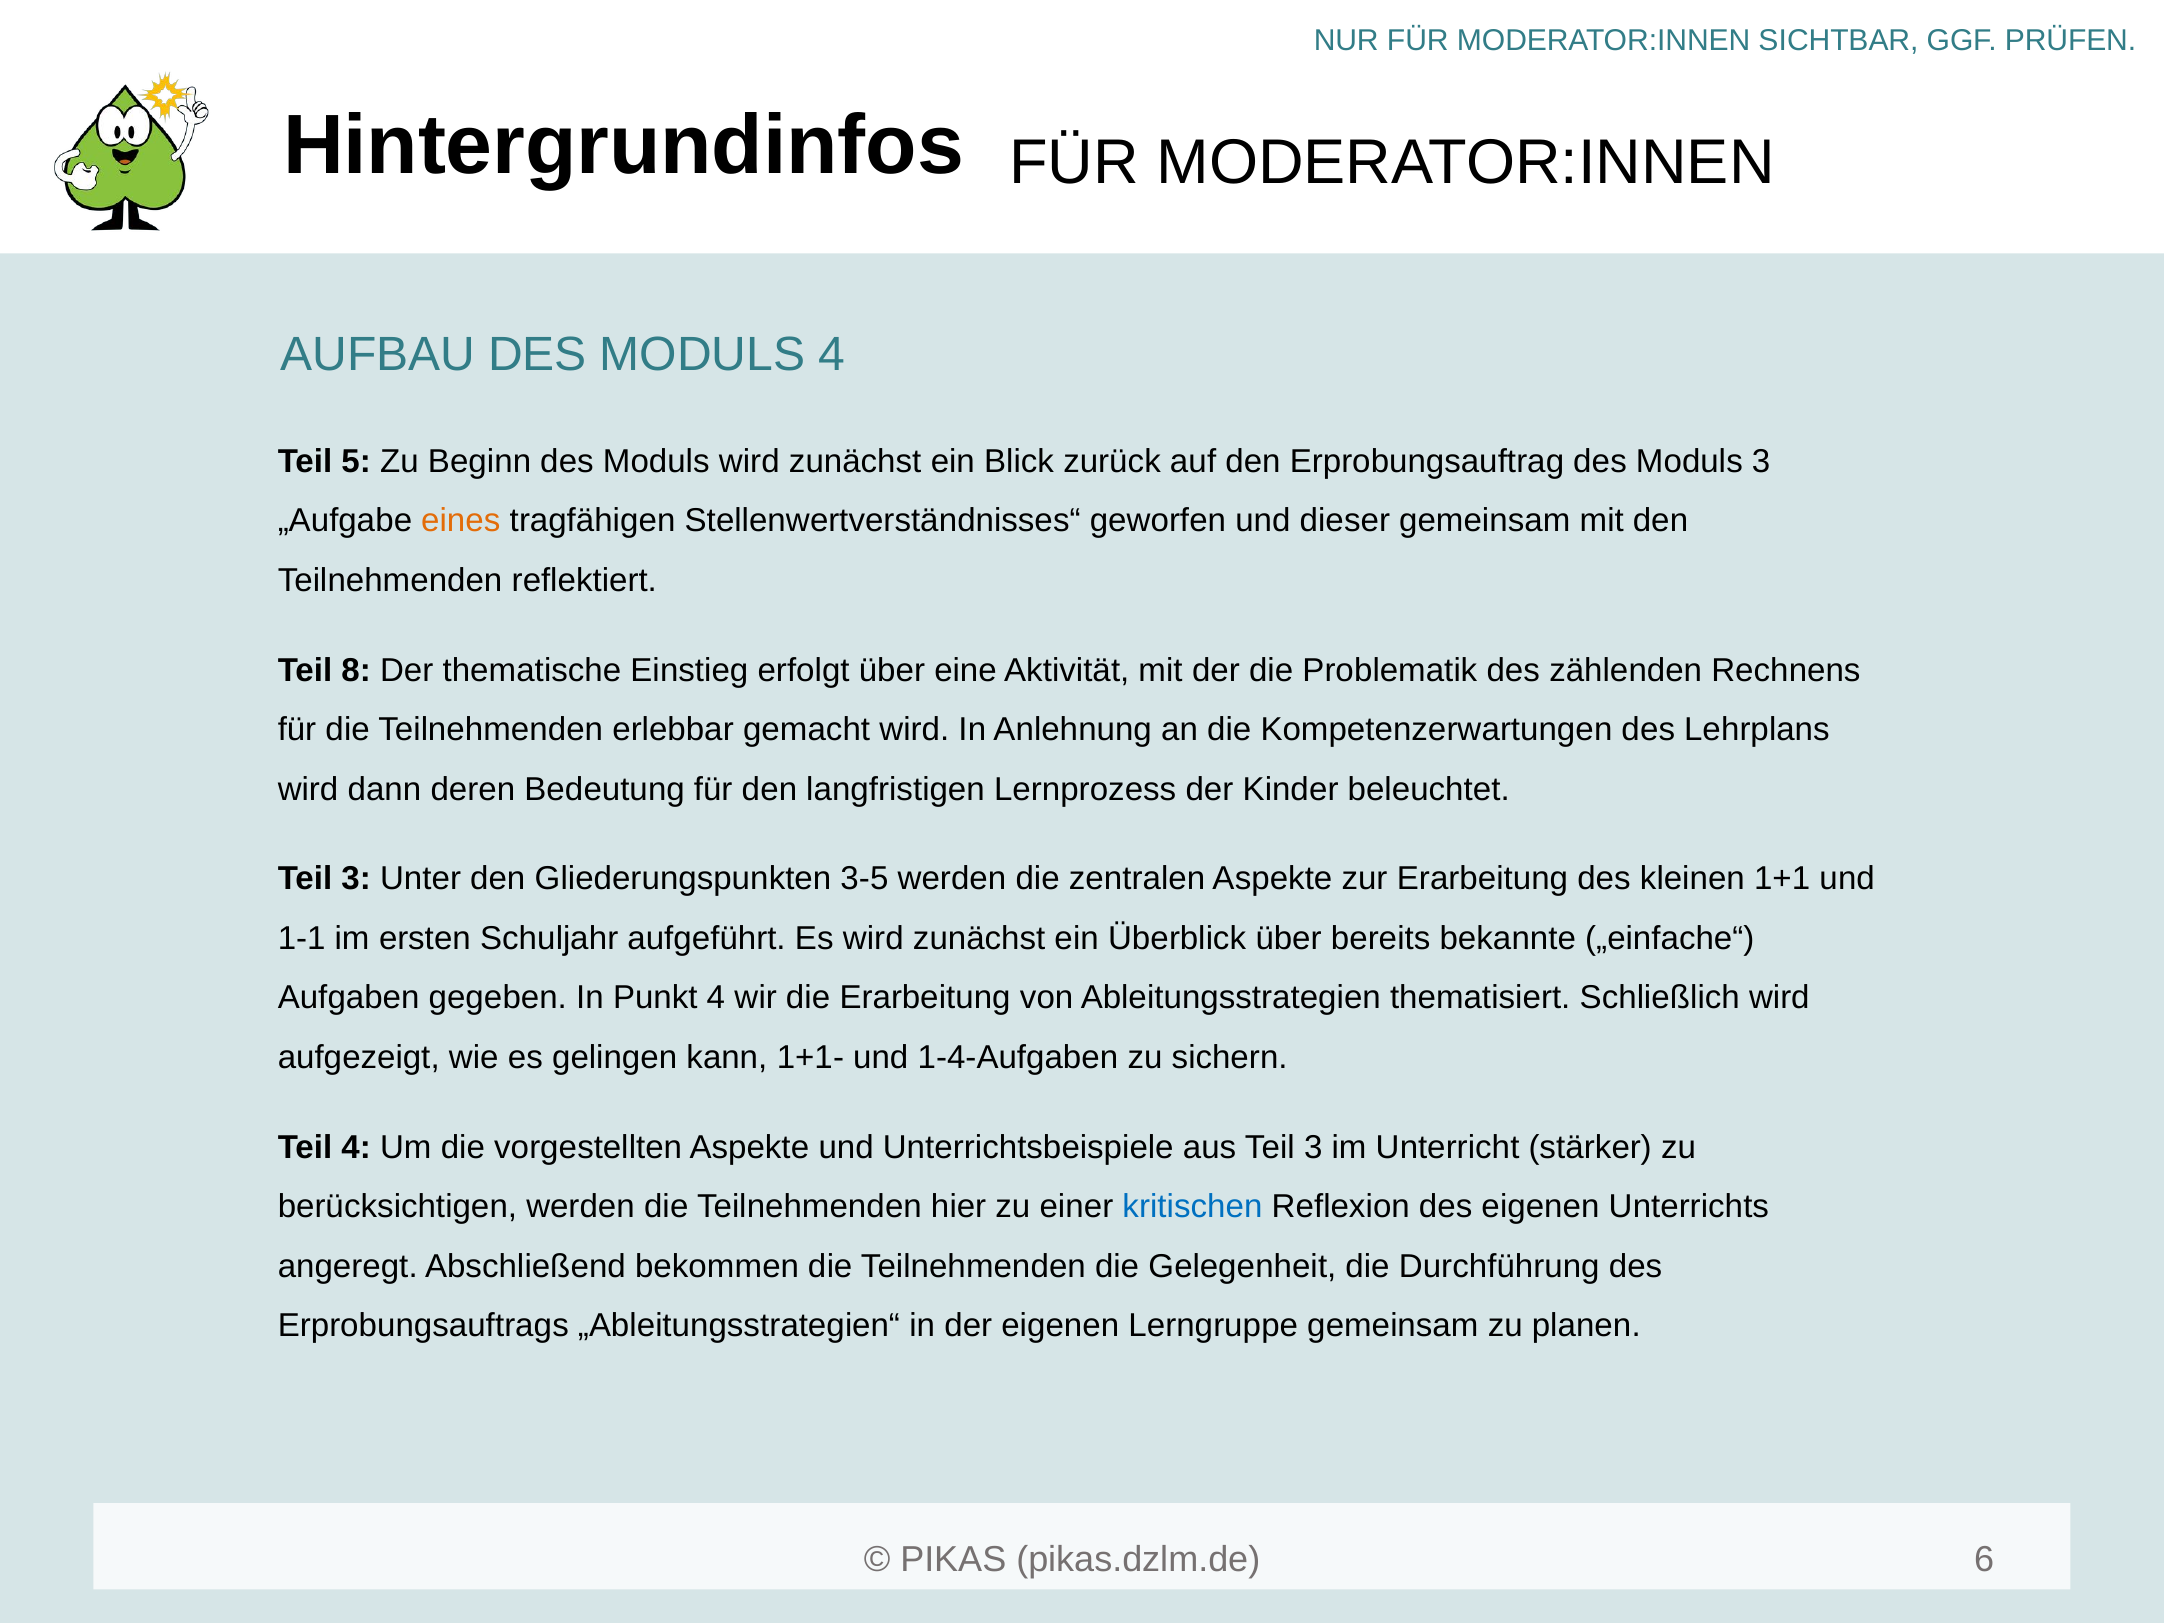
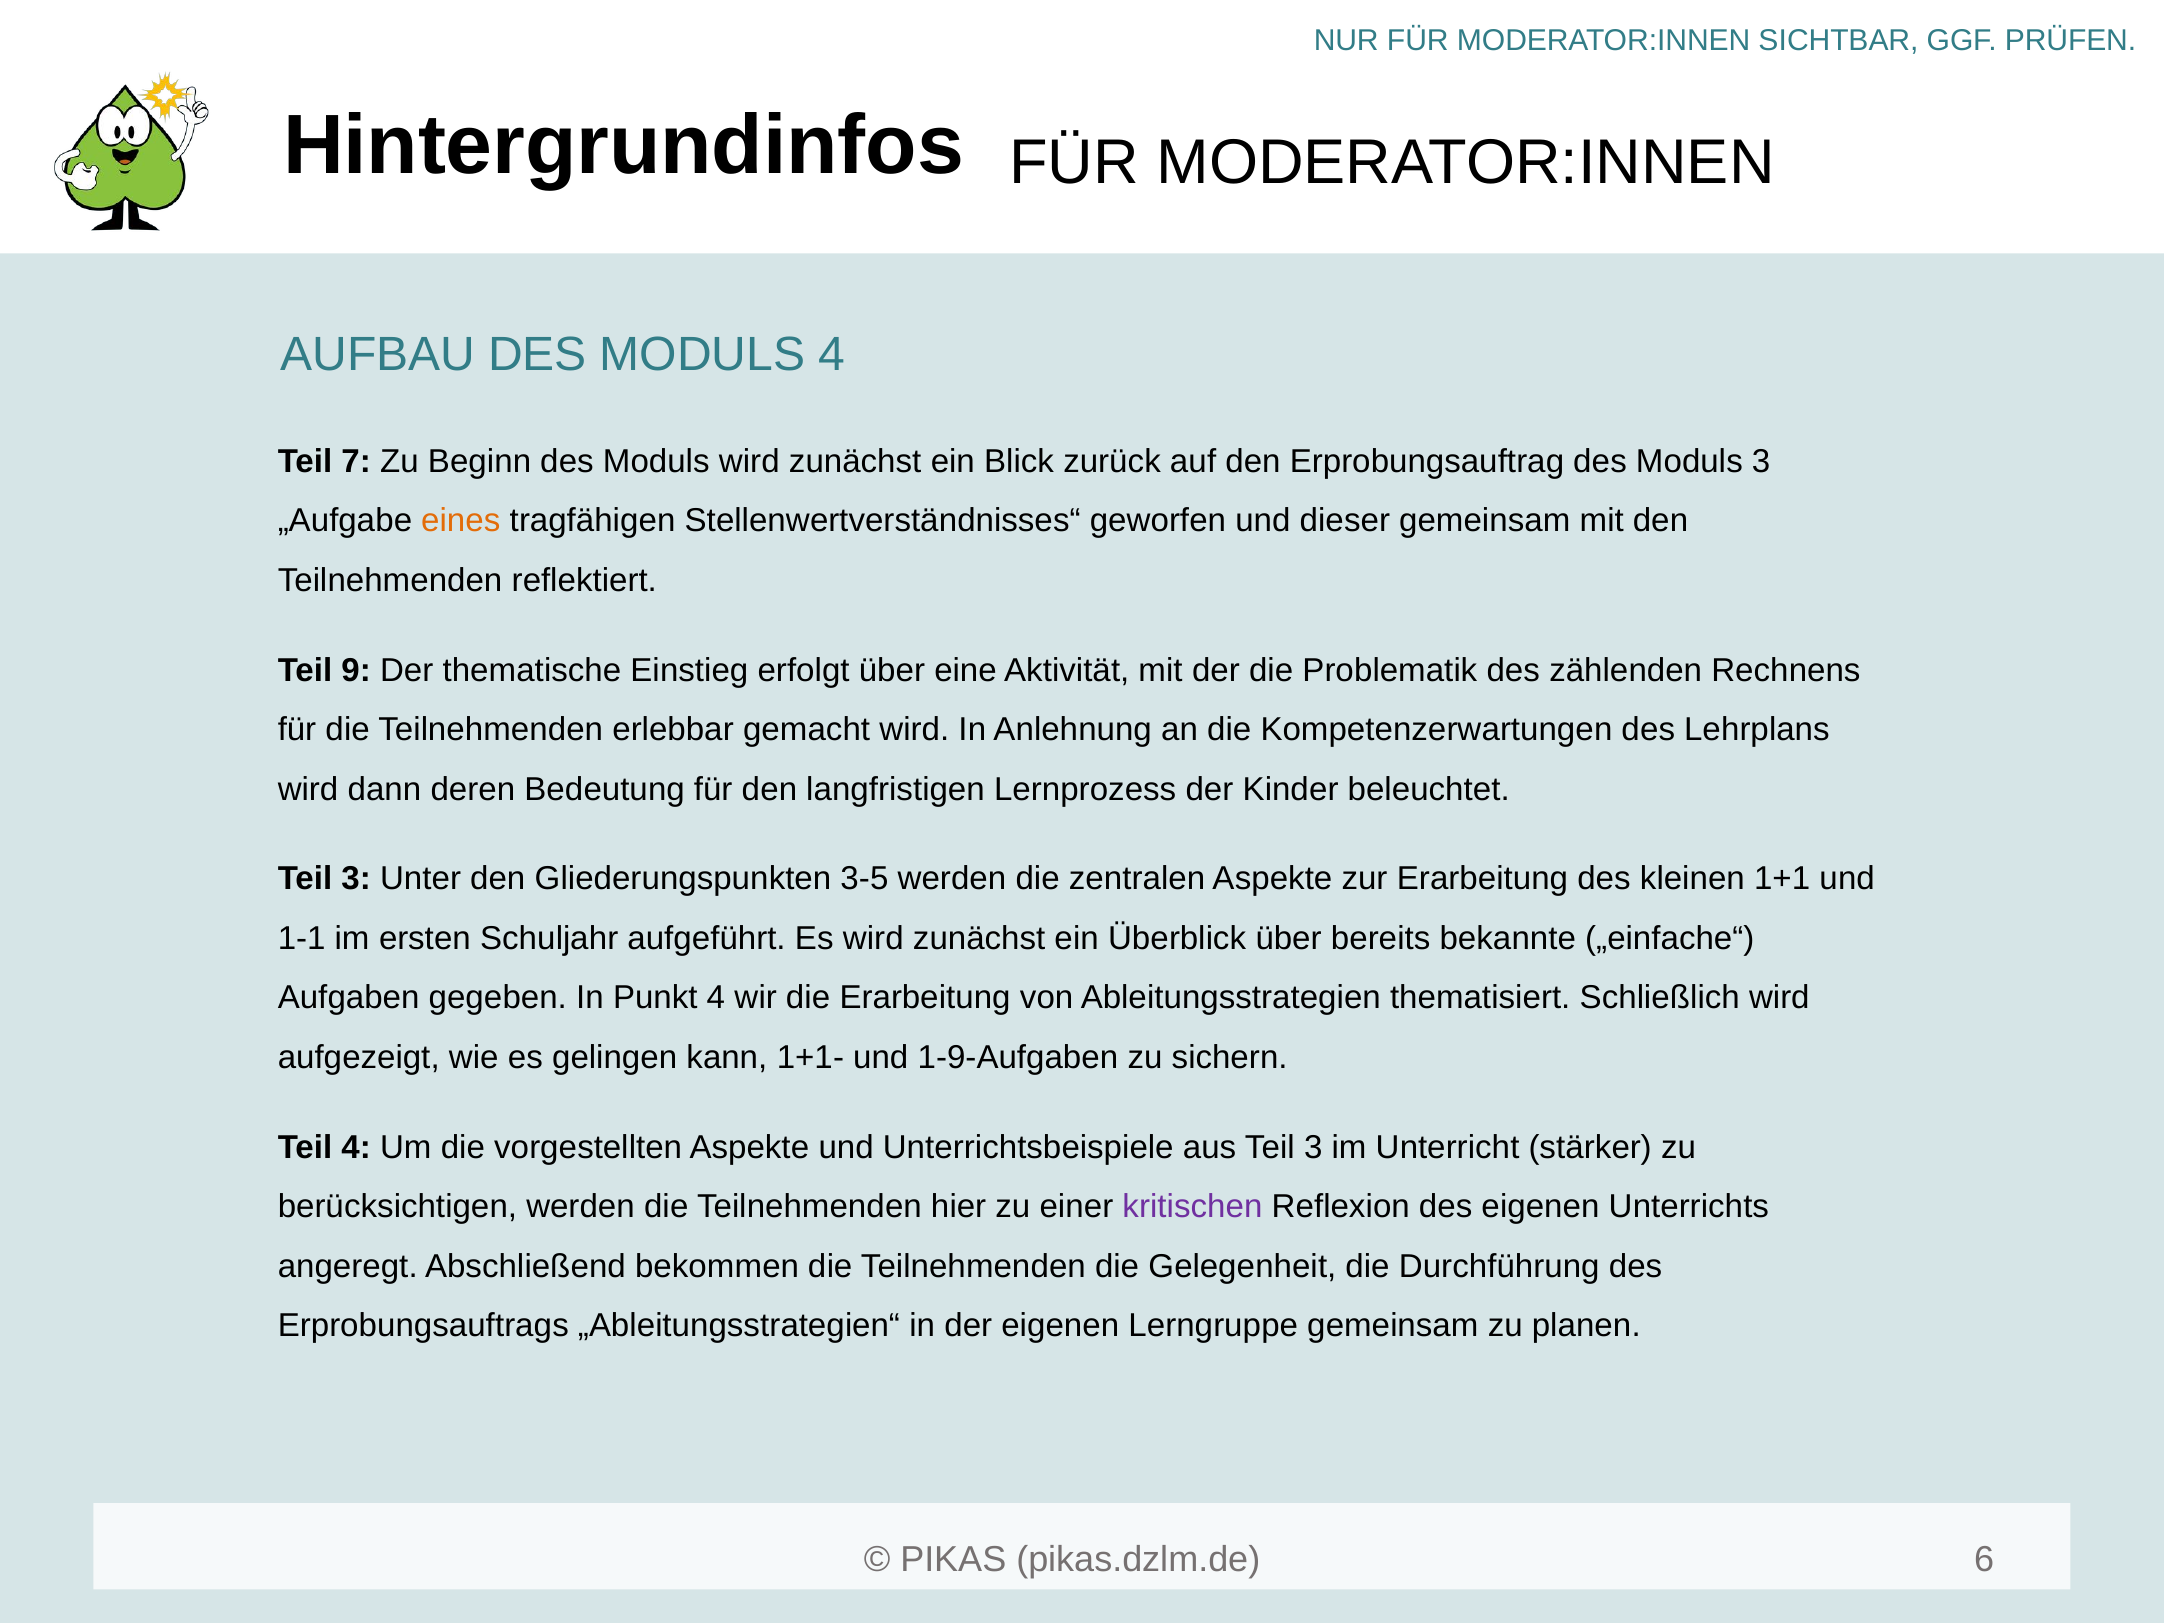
5: 5 -> 7 (356, 461)
8: 8 -> 9 (356, 670)
1-4-Aufgaben: 1-4-Aufgaben -> 1-9-Aufgaben (1018, 1058)
kritischen colour: blue -> purple (1192, 1207)
